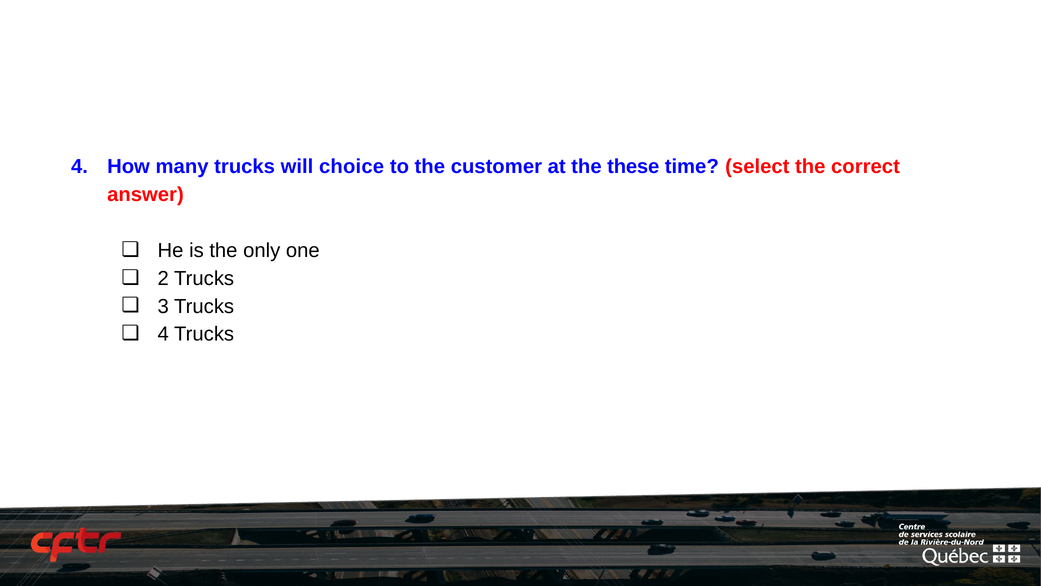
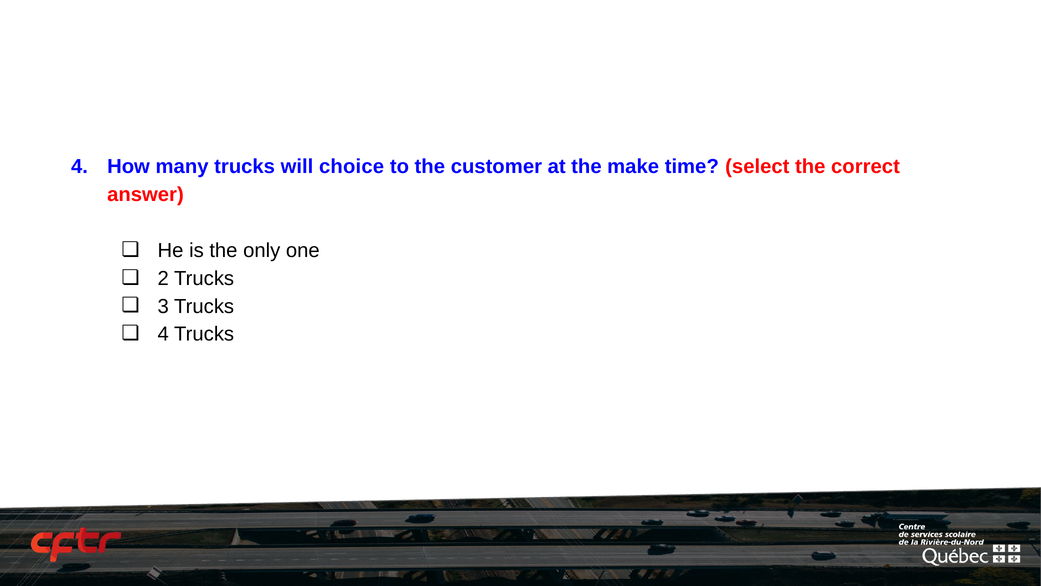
these: these -> make (633, 167)
